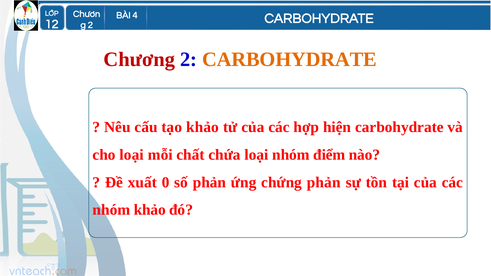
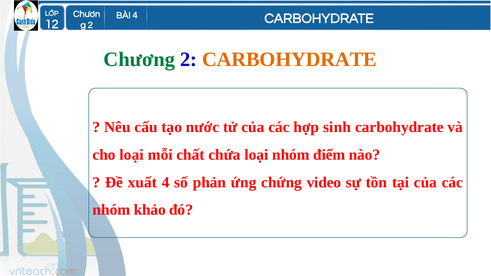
Chương colour: red -> green (139, 59)
tạo khảo: khảo -> nước (203, 127)
hiện: hiện -> sinh (337, 127)
xuất 0: 0 -> 4 (166, 182)
chứng phản: phản -> video (324, 182)
